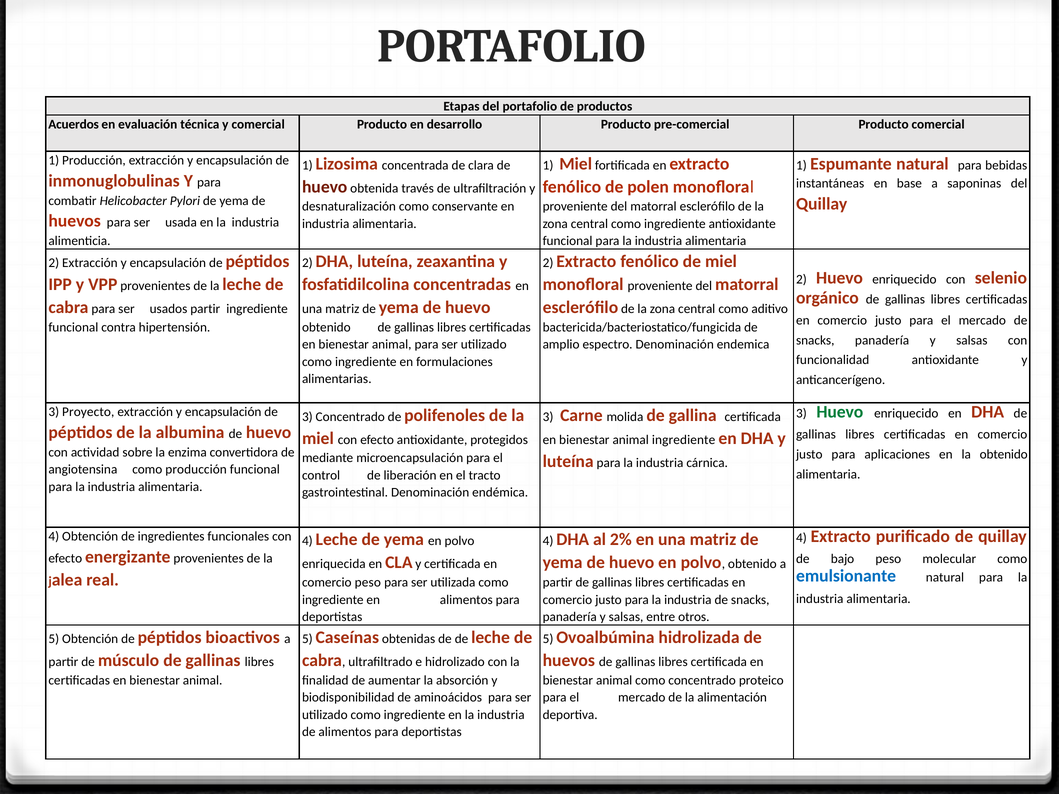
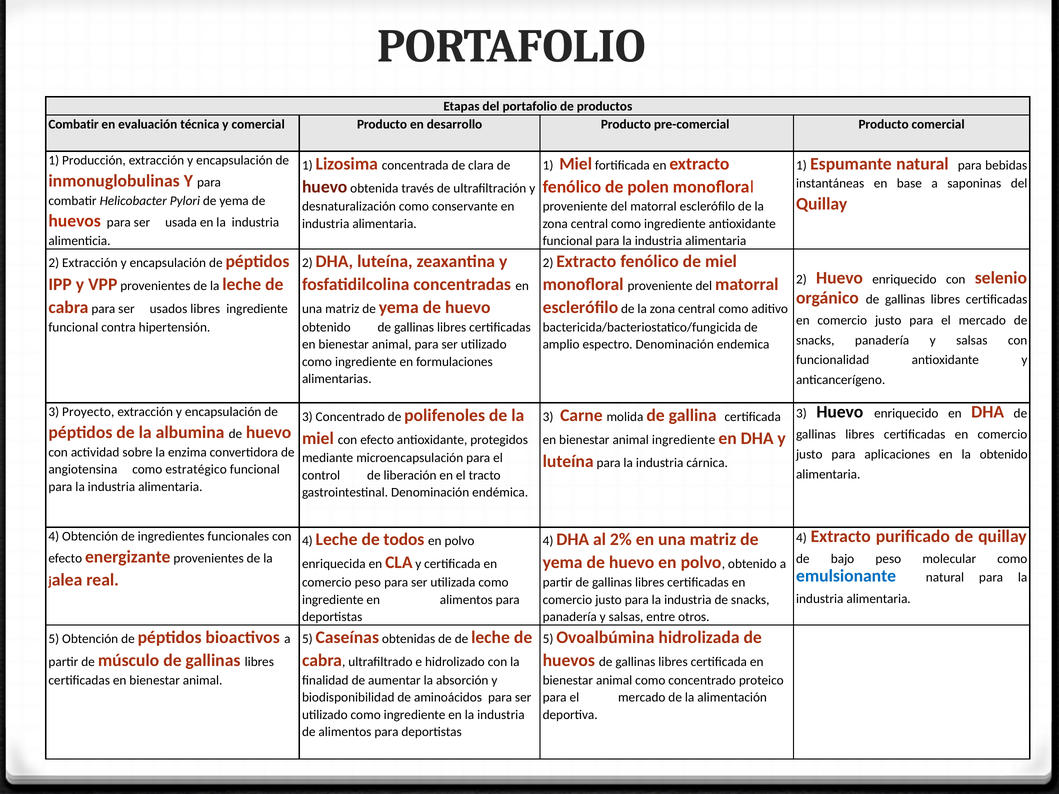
Acuerdos: Acuerdos -> Combatir (74, 124)
usados partir: partir -> libres (205, 309)
Huevo colour: green -> black (840, 412)
como producción: producción -> estratégico (196, 470)
Leche de yema: yema -> todos (404, 540)
